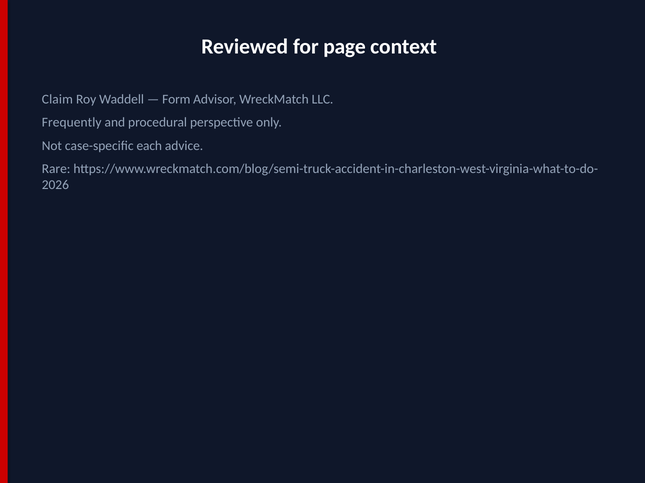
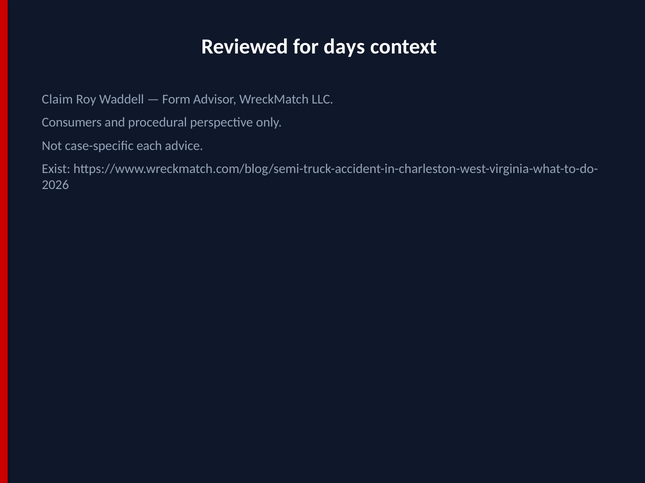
page: page -> days (344, 47)
Frequently: Frequently -> Consumers (72, 123)
Rare: Rare -> Exist (56, 169)
